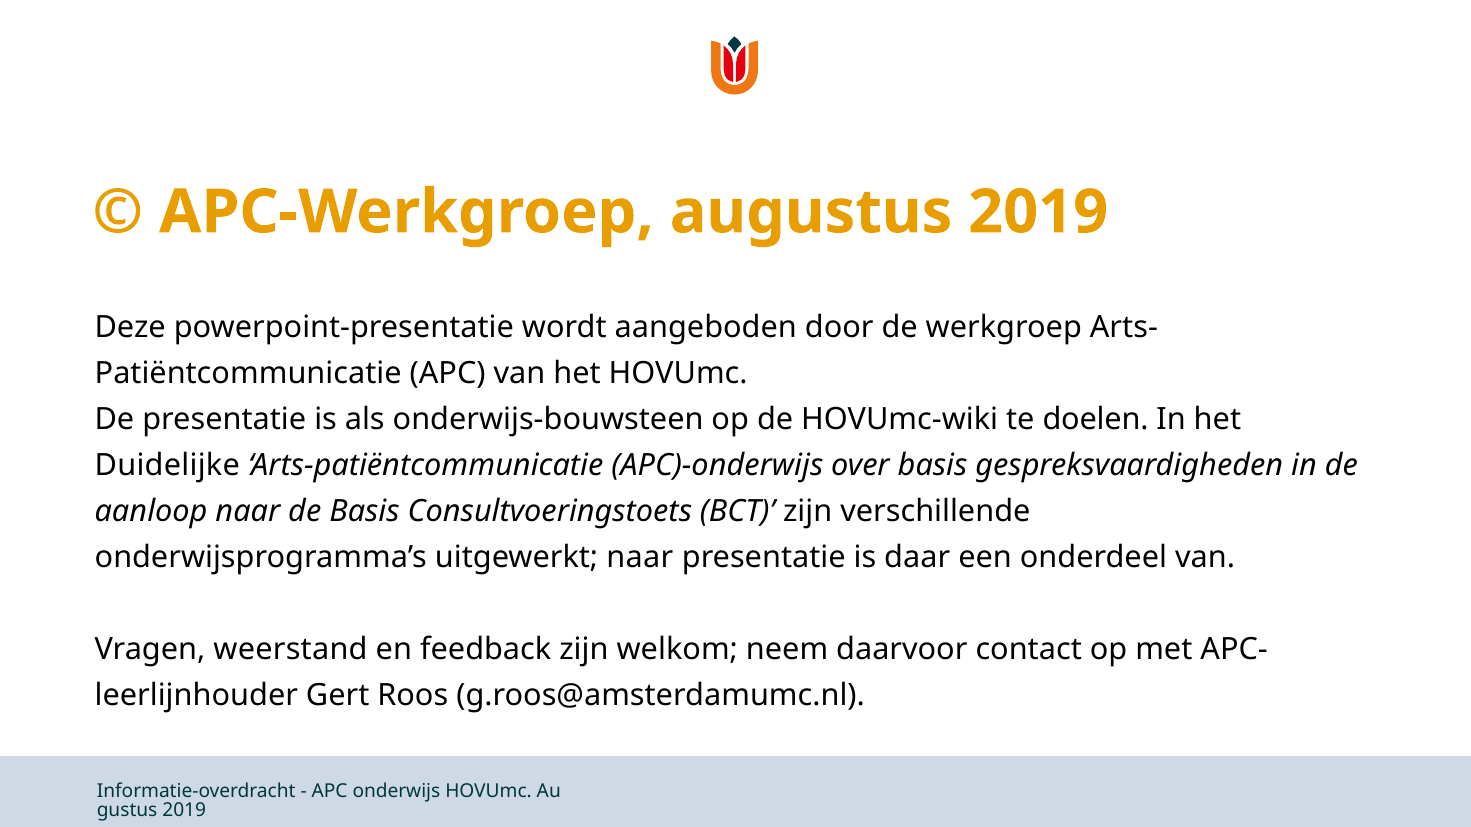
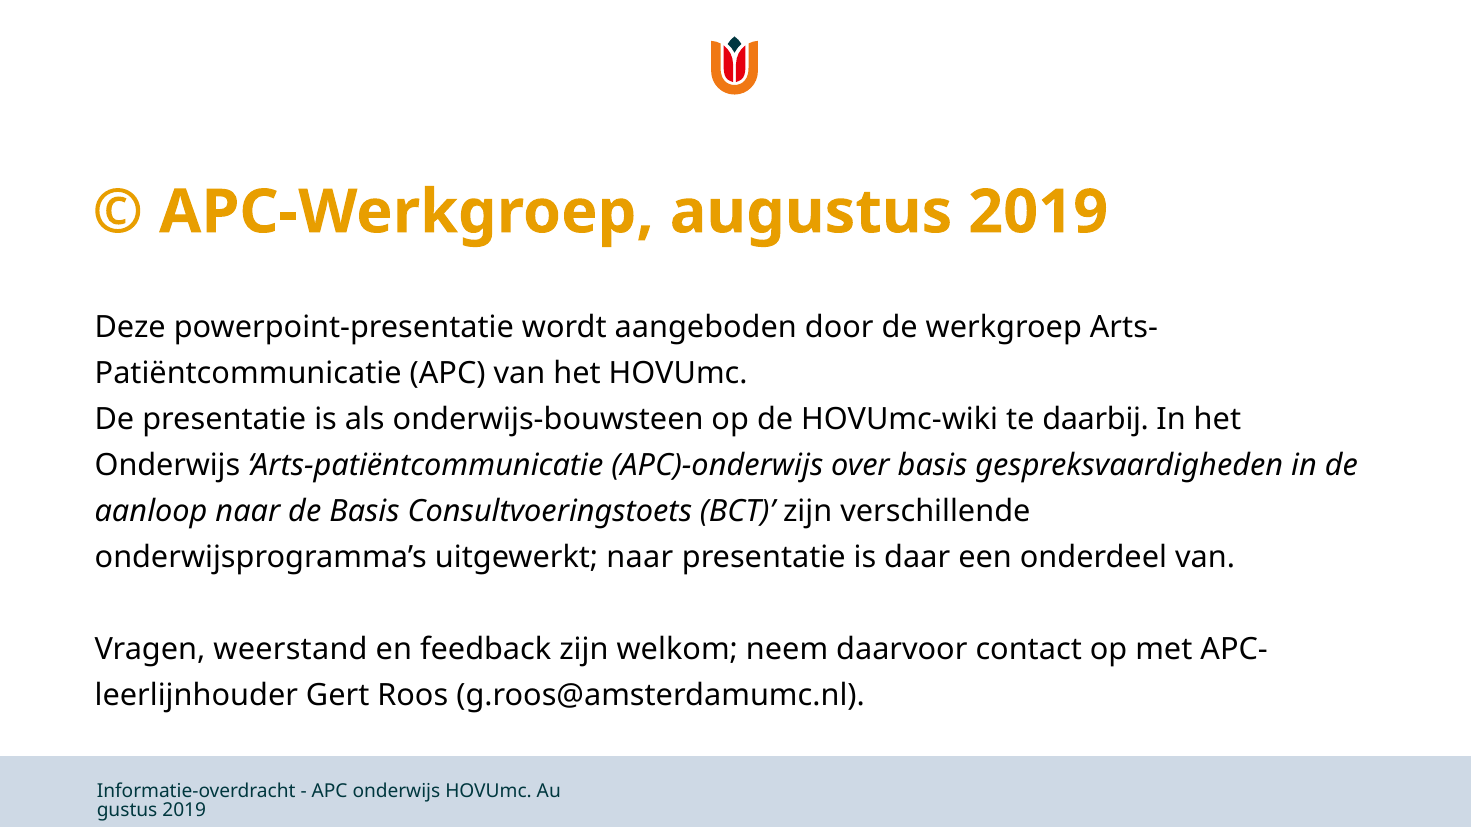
doelen: doelen -> daarbij (1096, 420)
Duidelijke: Duidelijke -> Onderwijs (167, 466)
